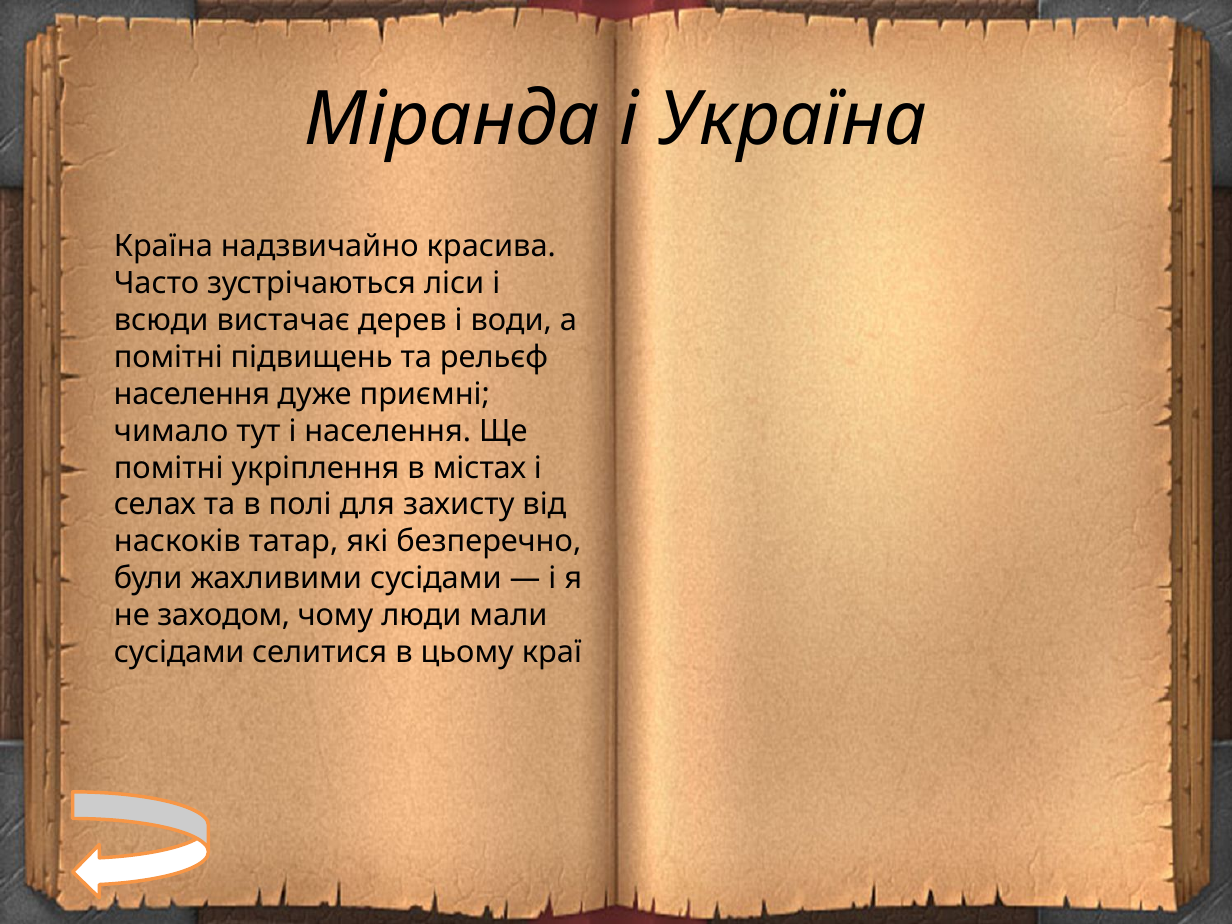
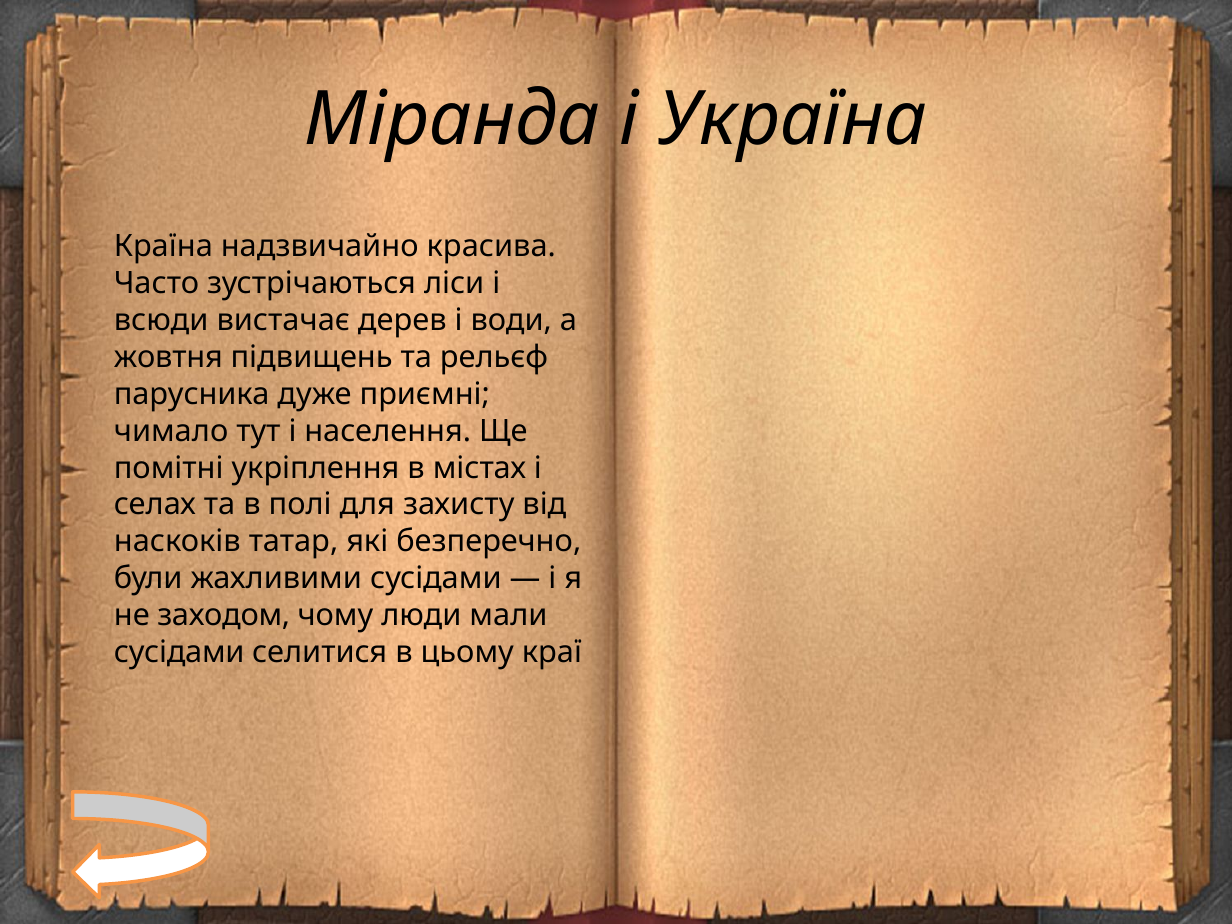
помітні: помітні -> жовтня (168, 357)
населення: населення -> парусника (192, 394)
